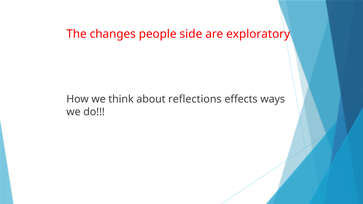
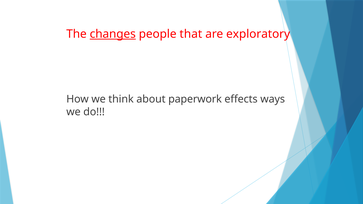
changes underline: none -> present (113, 34)
side: side -> that (191, 34)
reflections: reflections -> paperwork (195, 99)
